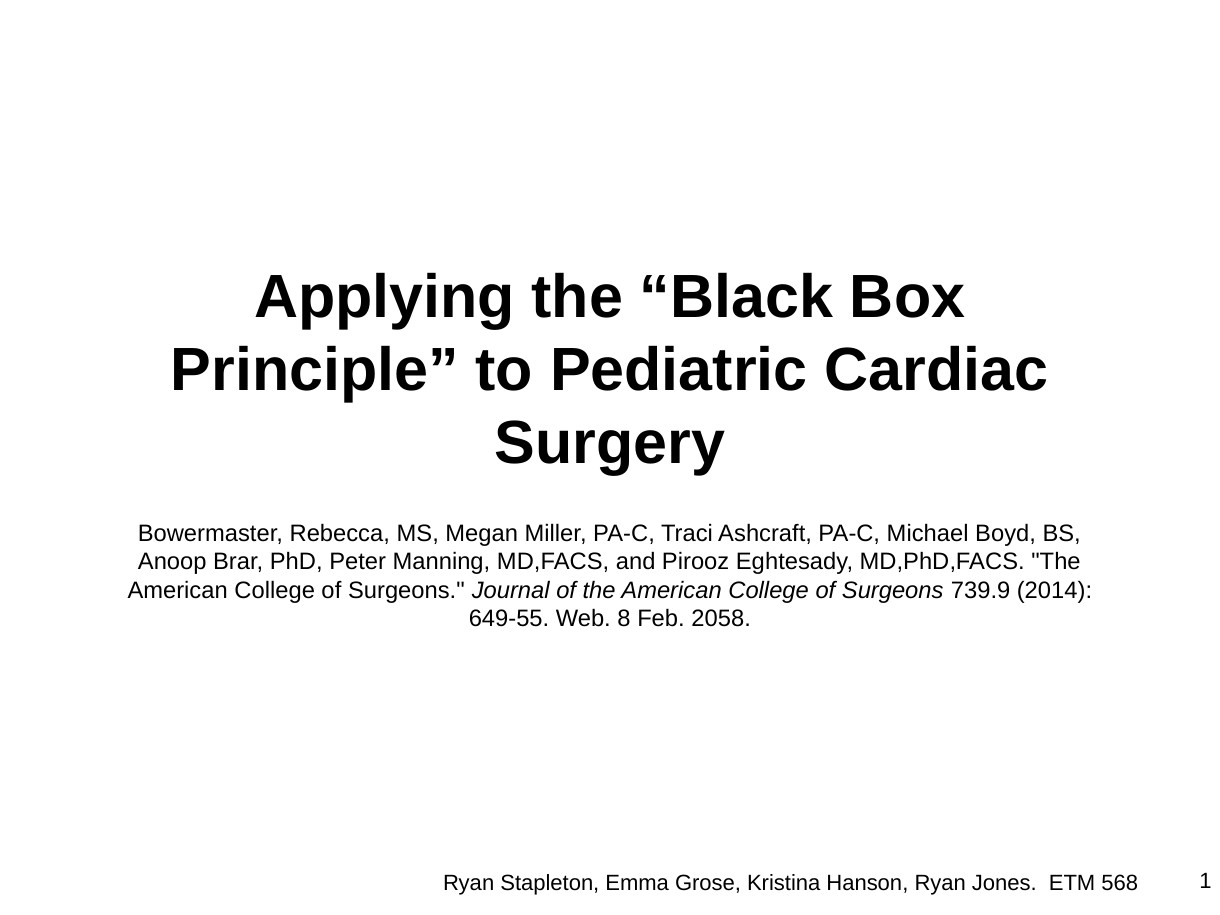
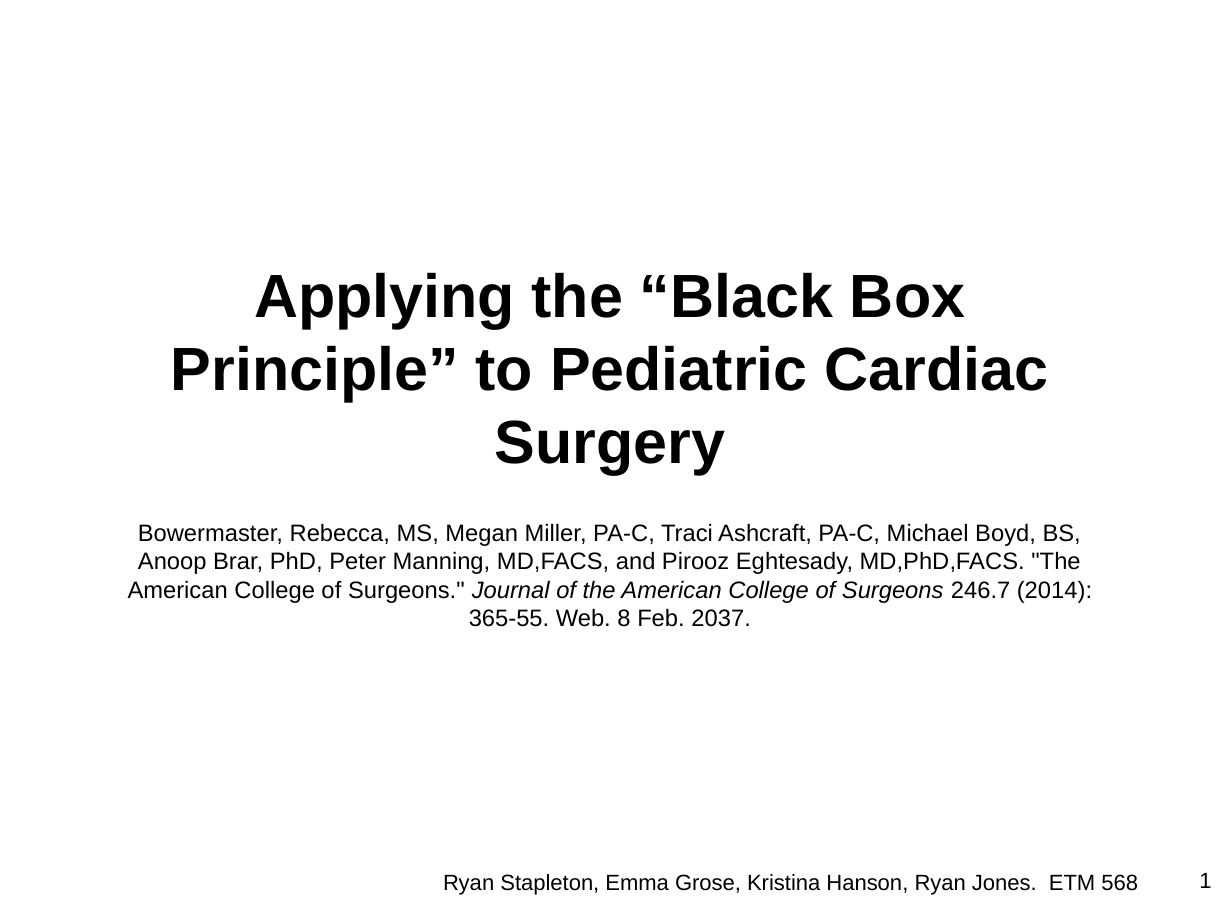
739.9: 739.9 -> 246.7 (981, 590)
649-55: 649-55 -> 365-55 (509, 619)
2058: 2058 -> 2037 (721, 619)
